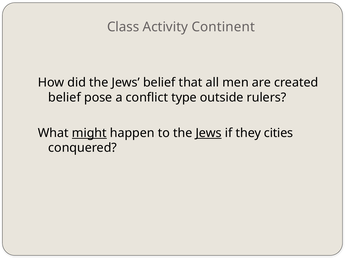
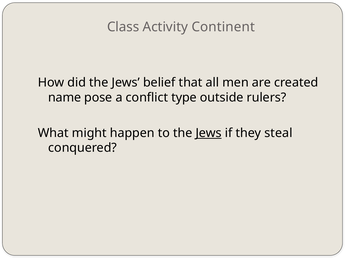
belief: belief -> name (65, 97)
might underline: present -> none (89, 133)
cities: cities -> steal (278, 133)
